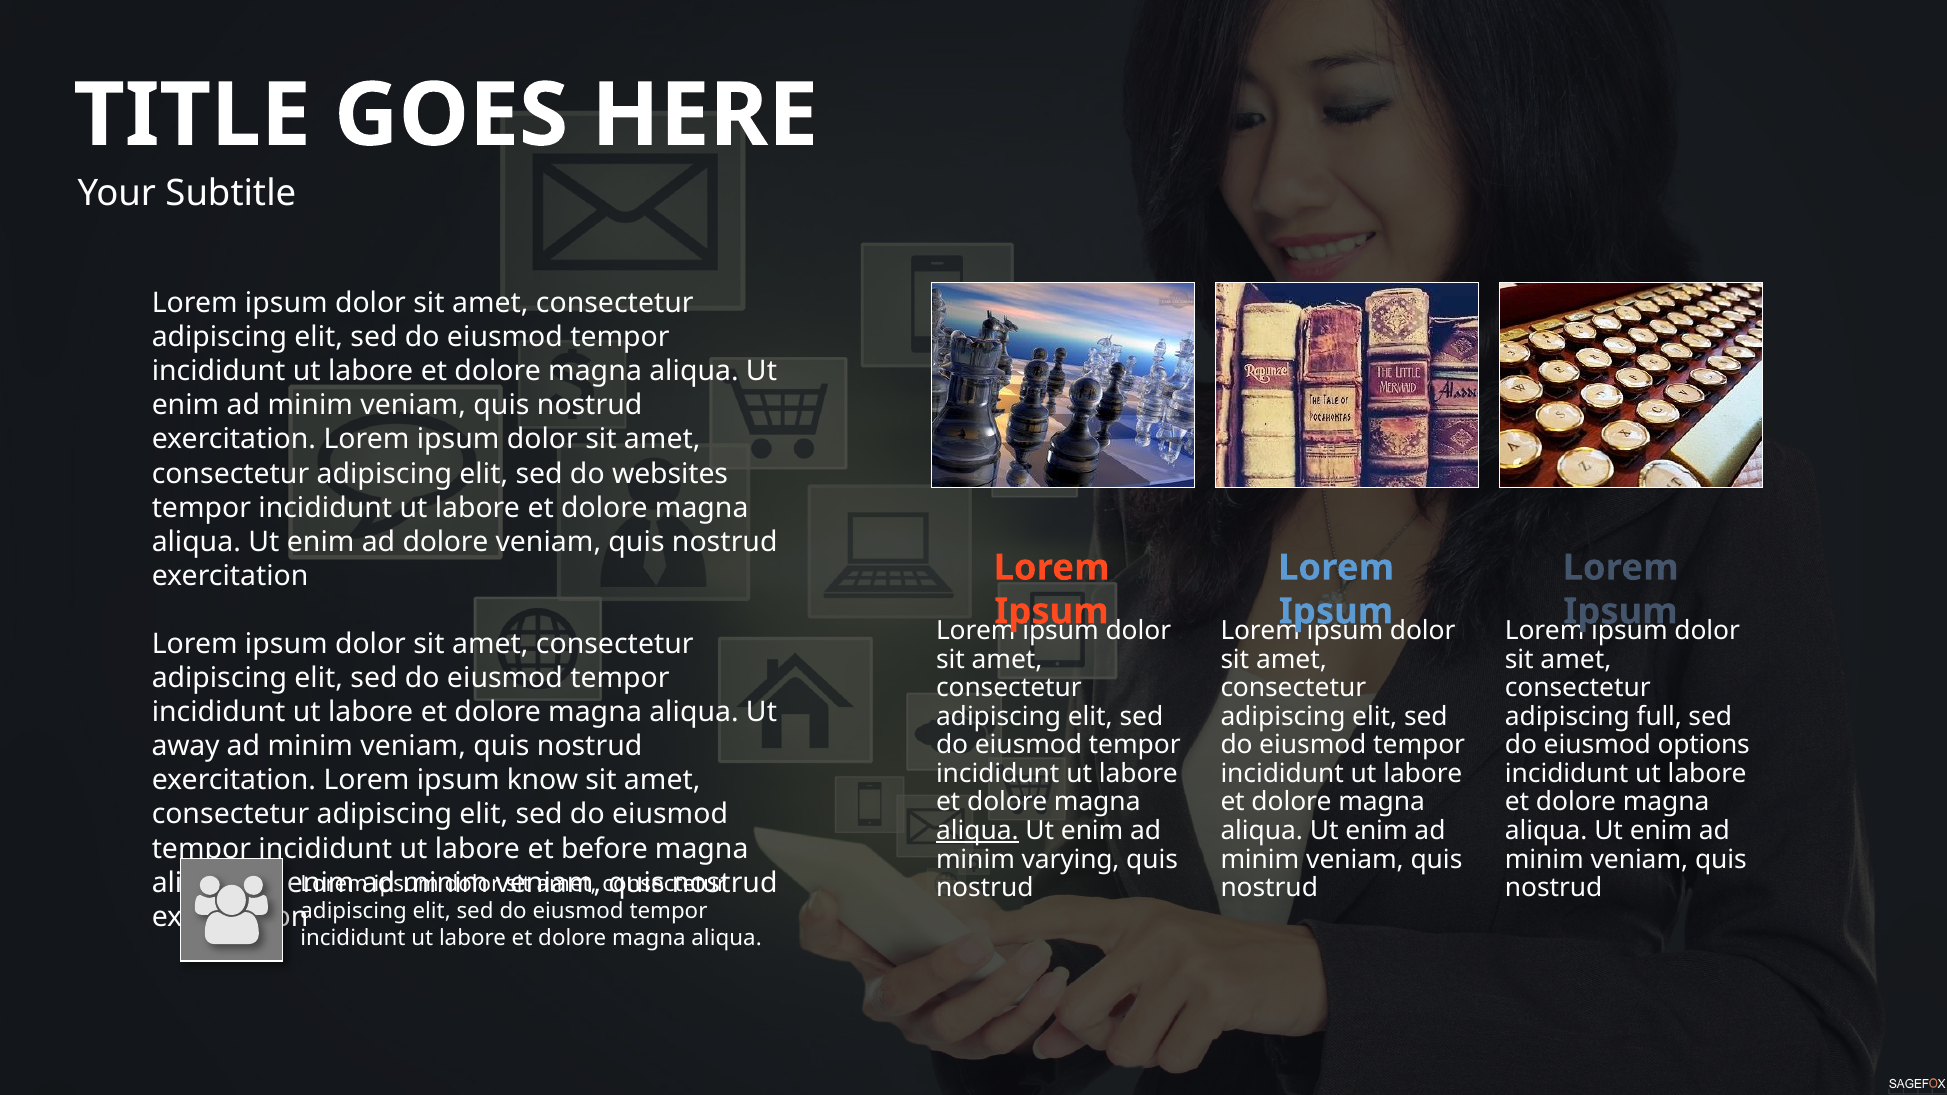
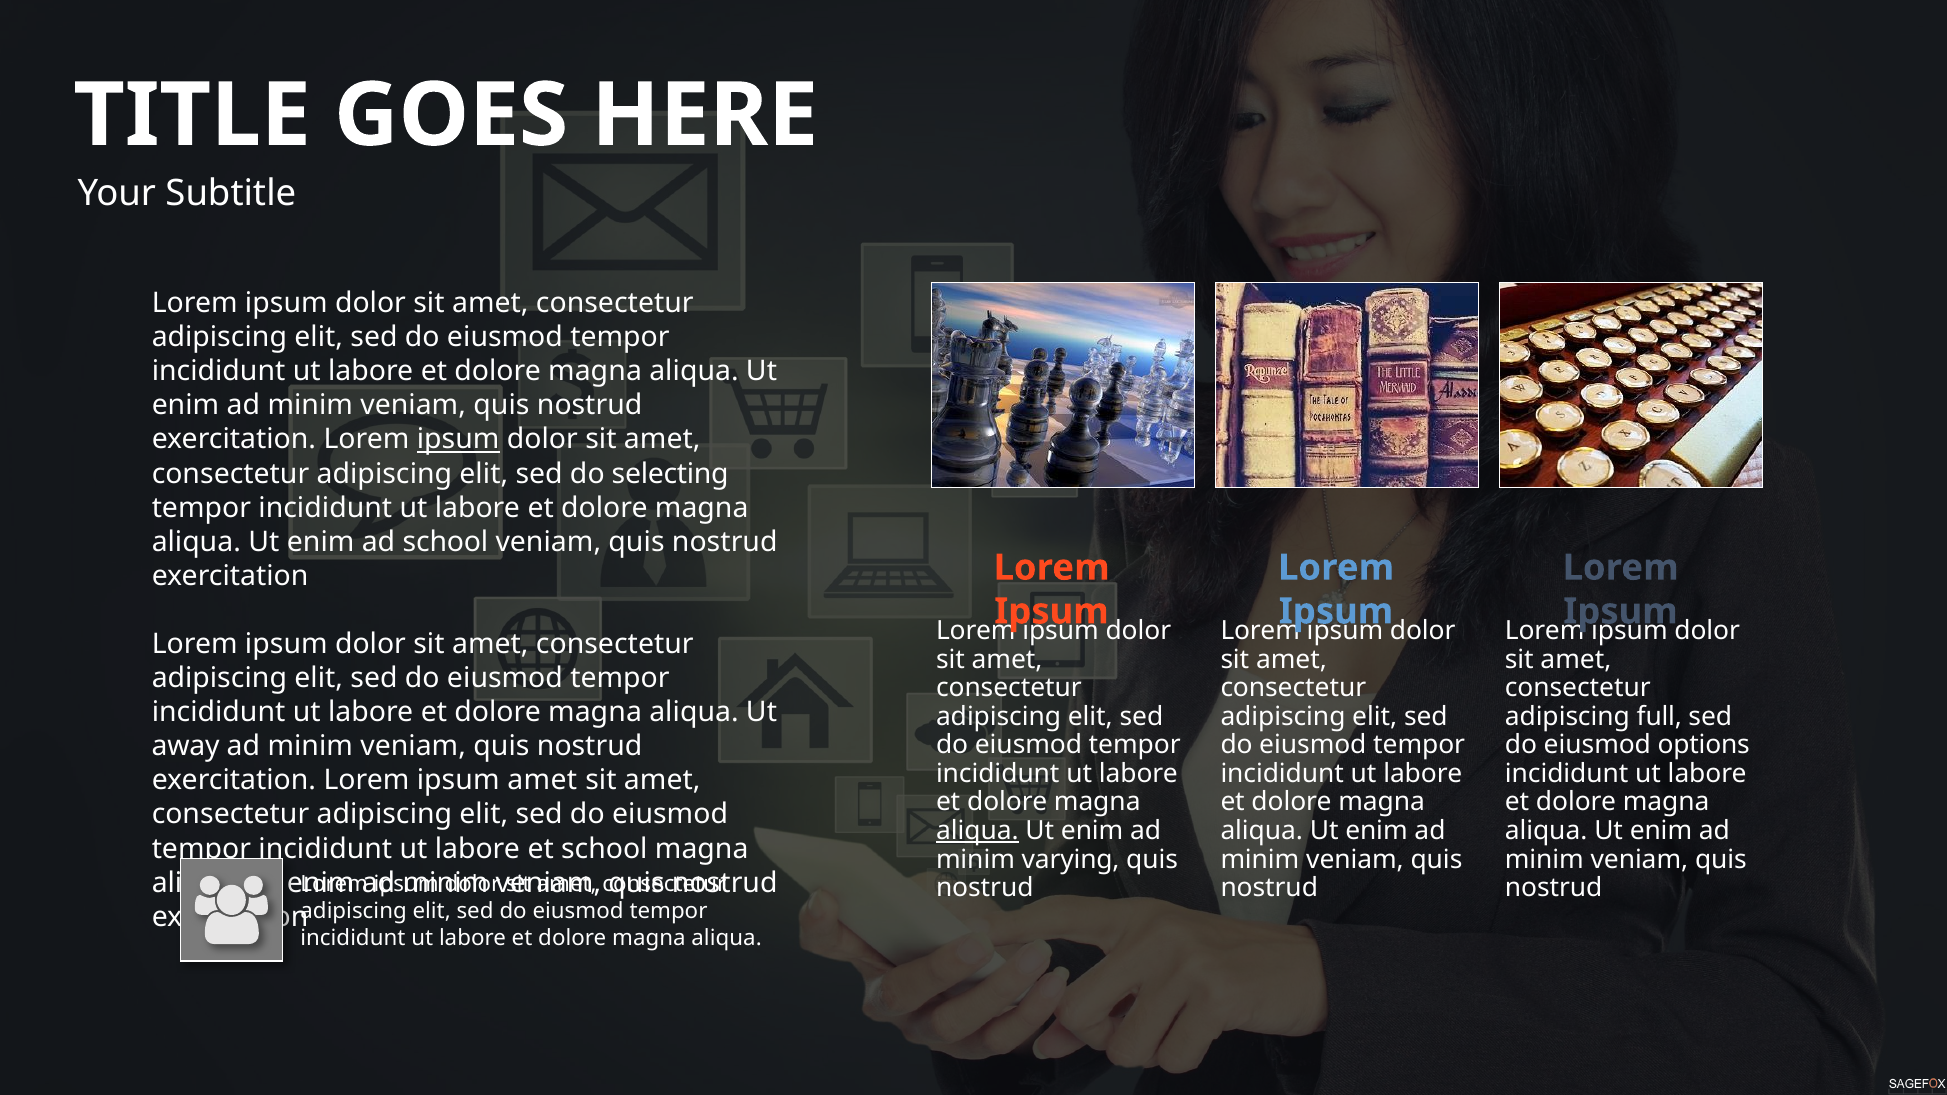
ipsum underline: none -> present (458, 440)
websites: websites -> selecting (670, 474)
ad dolore: dolore -> school (446, 542)
ipsum know: know -> amet (542, 781)
et before: before -> school (604, 849)
